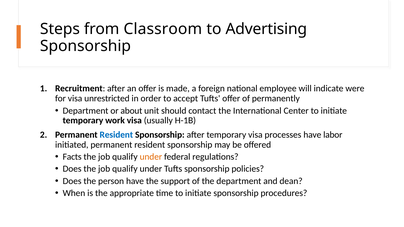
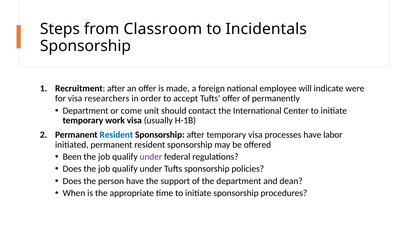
Advertising: Advertising -> Incidentals (266, 29)
unrestricted: unrestricted -> researchers (107, 99)
about: about -> come (131, 111)
Facts: Facts -> Been (72, 157)
under colour: orange -> purple (151, 157)
